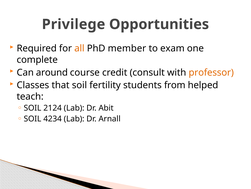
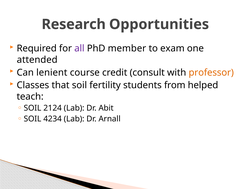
Privilege: Privilege -> Research (74, 24)
all colour: orange -> purple (79, 48)
complete: complete -> attended (37, 60)
around: around -> lenient (52, 72)
